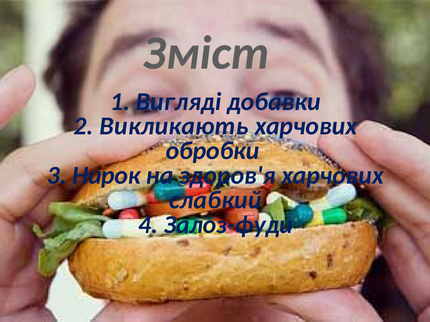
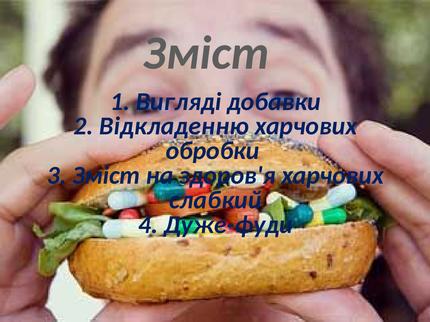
Викликають: Викликають -> Відкладенню (174, 126)
3 Нирок: Нирок -> Зміст (106, 176)
Залоз-фуди: Залоз-фуди -> Дуже-фуди (228, 225)
